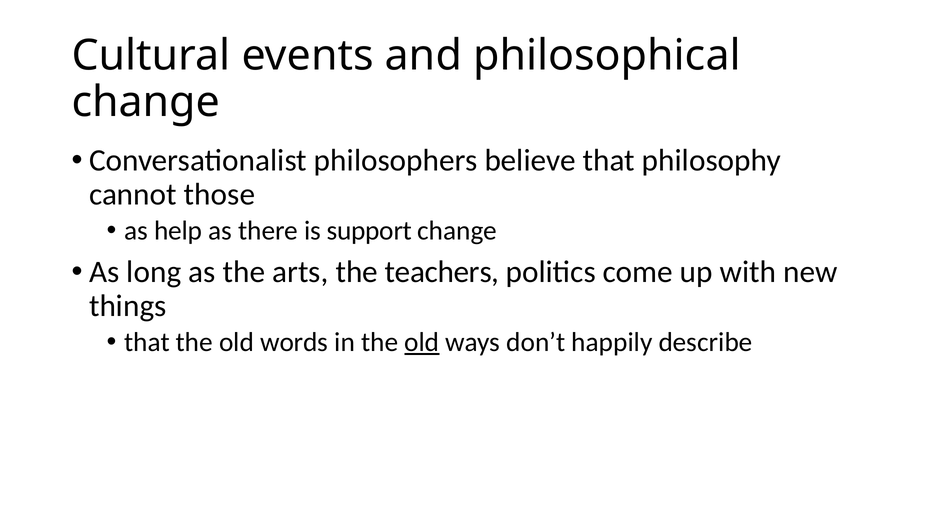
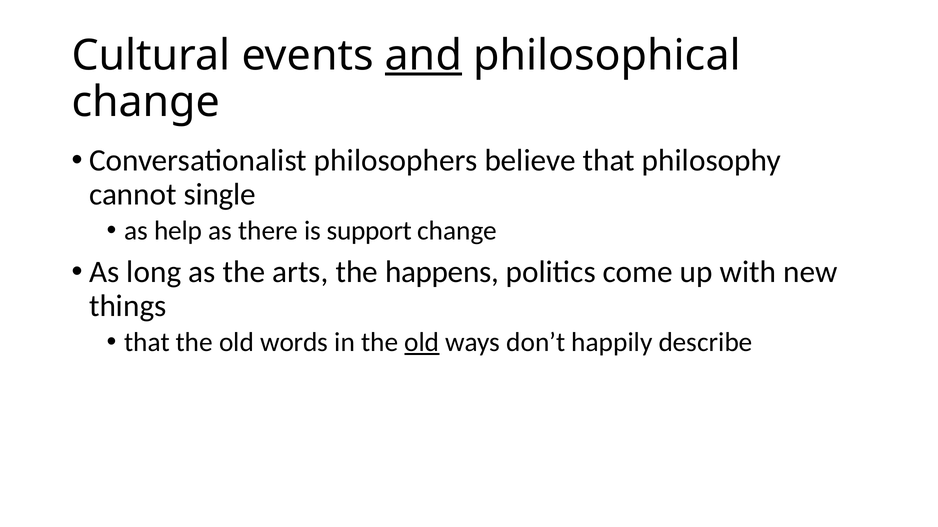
and underline: none -> present (423, 56)
those: those -> single (220, 194)
teachers: teachers -> happens (442, 272)
